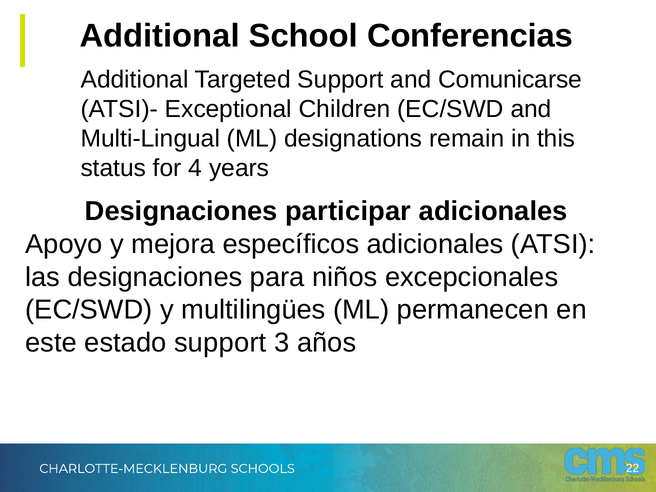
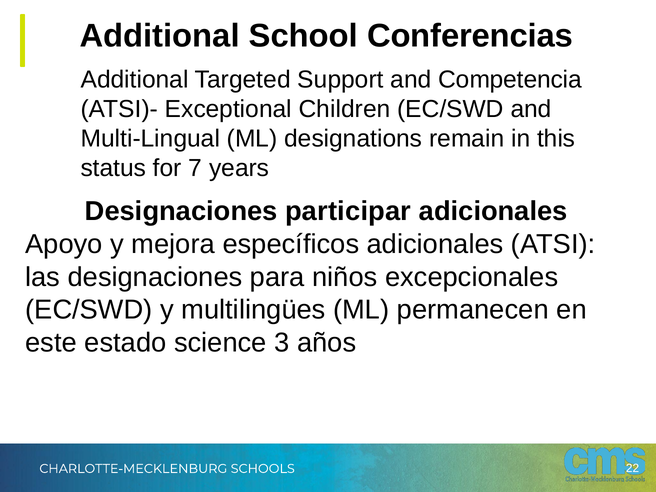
Comunicarse: Comunicarse -> Competencia (510, 80)
4: 4 -> 7 (195, 168)
estado support: support -> science (220, 343)
